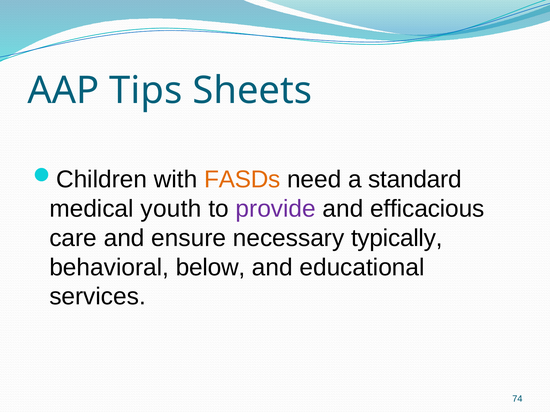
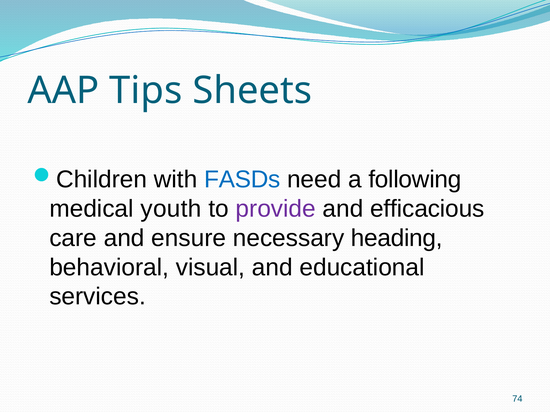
FASDs colour: orange -> blue (242, 180)
standard: standard -> following (415, 180)
typically: typically -> heading (397, 238)
below: below -> visual (210, 268)
